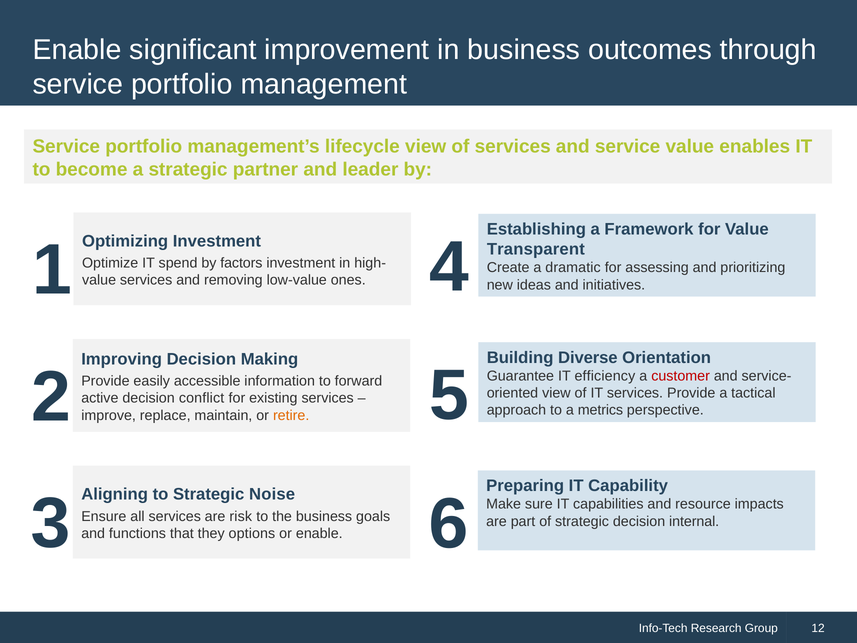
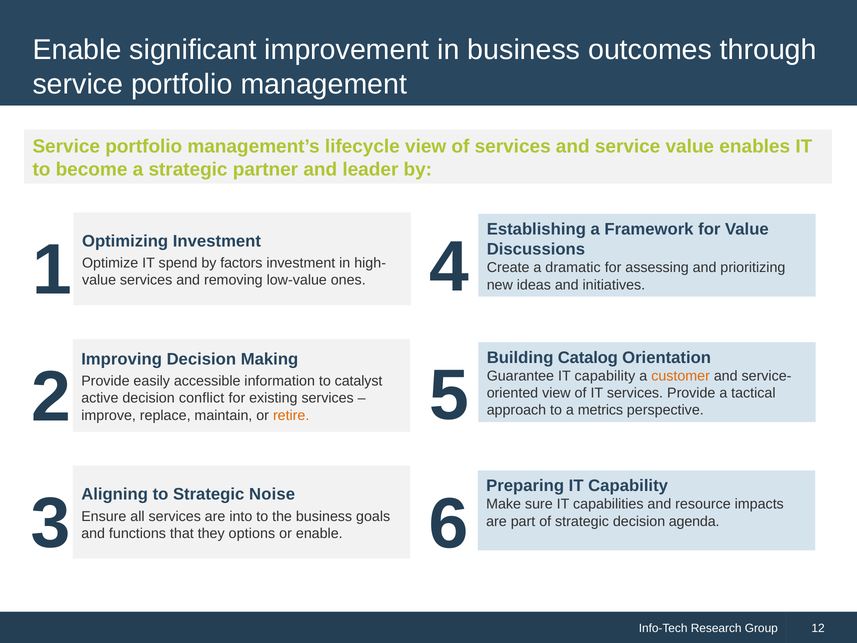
Transparent: Transparent -> Discussions (536, 249)
Diverse: Diverse -> Catalog (588, 357)
Guarantee IT efficiency: efficiency -> capability (605, 376)
customer colour: red -> orange (681, 376)
forward: forward -> catalyst (359, 381)
risk: risk -> into (241, 516)
internal: internal -> agenda (694, 521)
